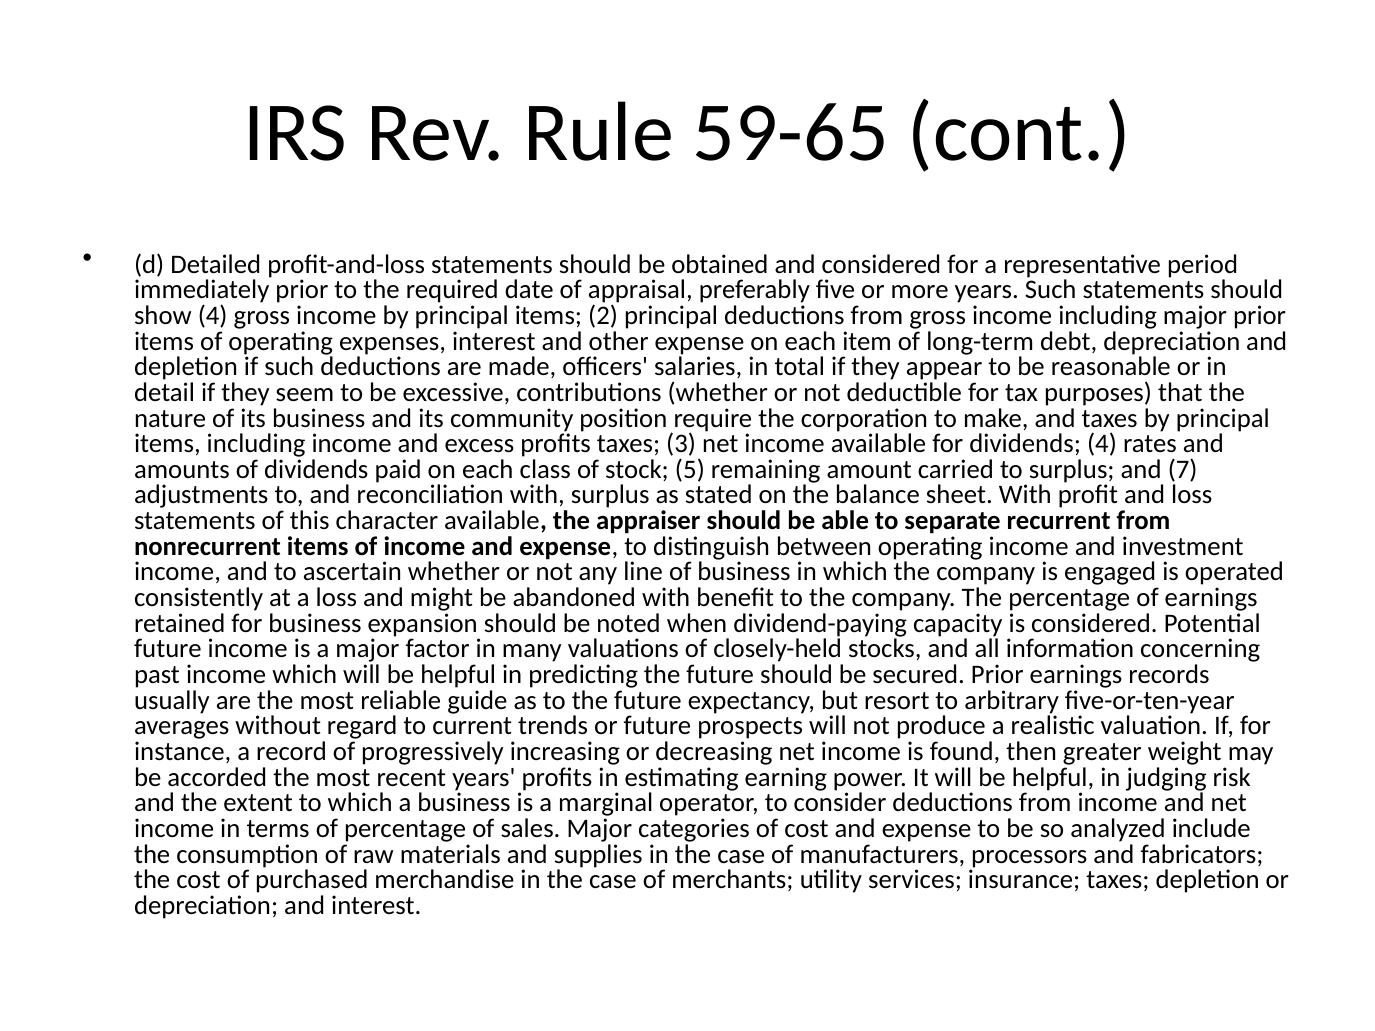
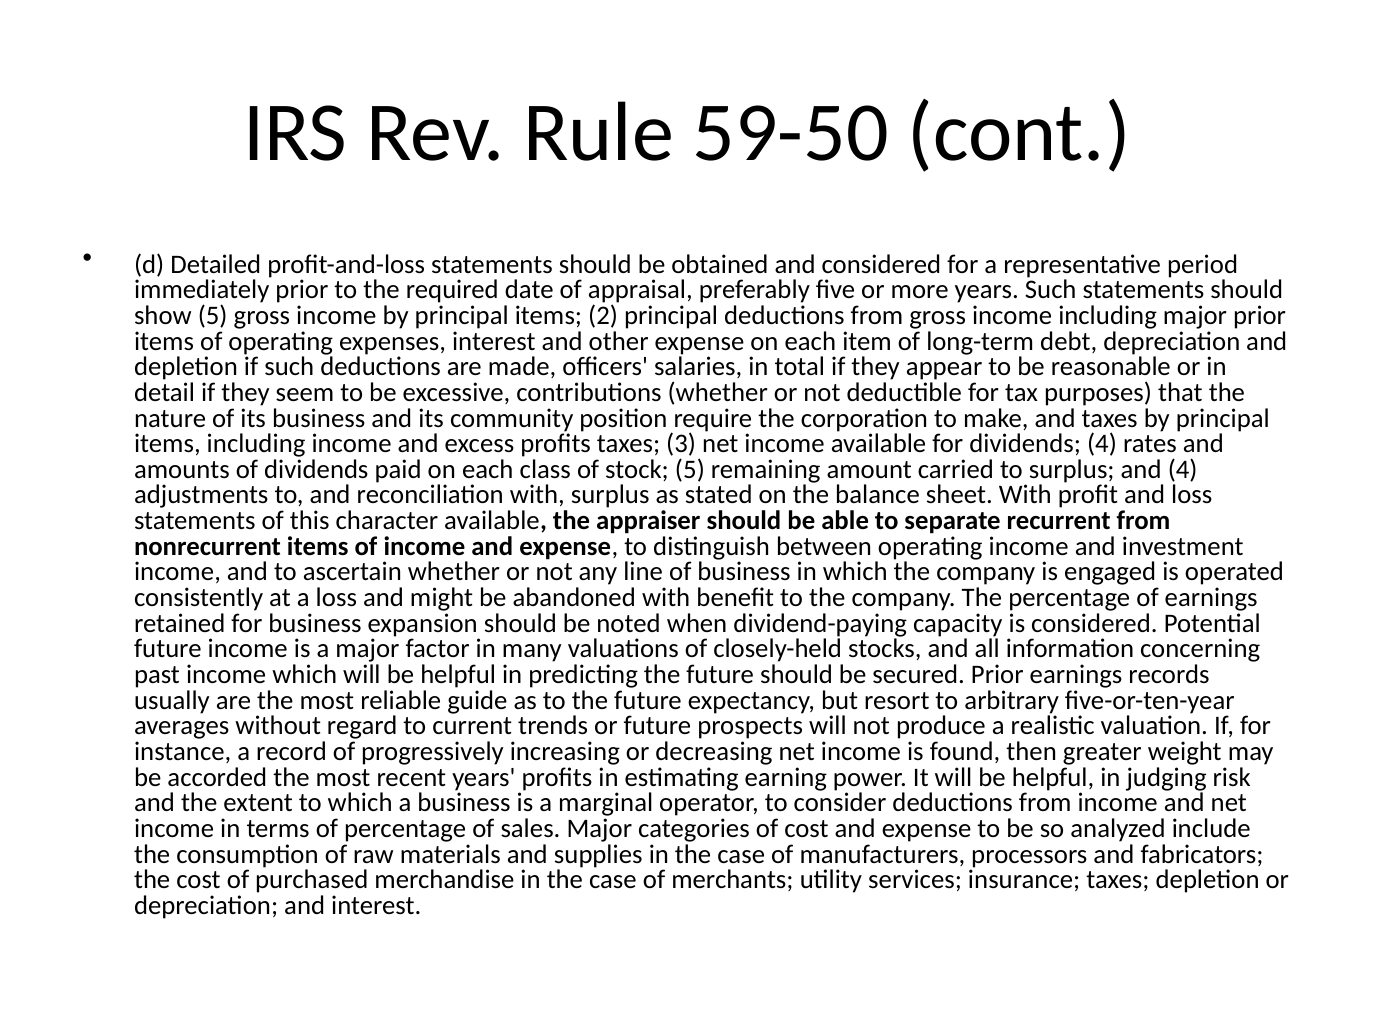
59-65: 59-65 -> 59-50 (791, 133)
show 4: 4 -> 5 (213, 316)
and 7: 7 -> 4 (1183, 470)
